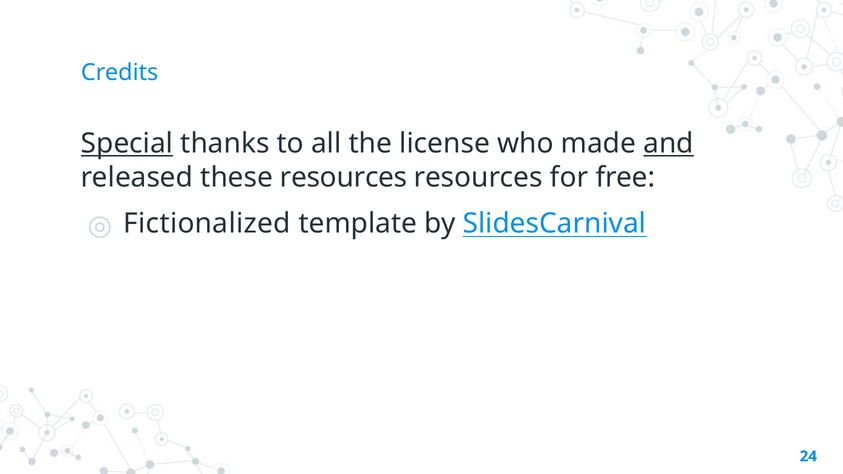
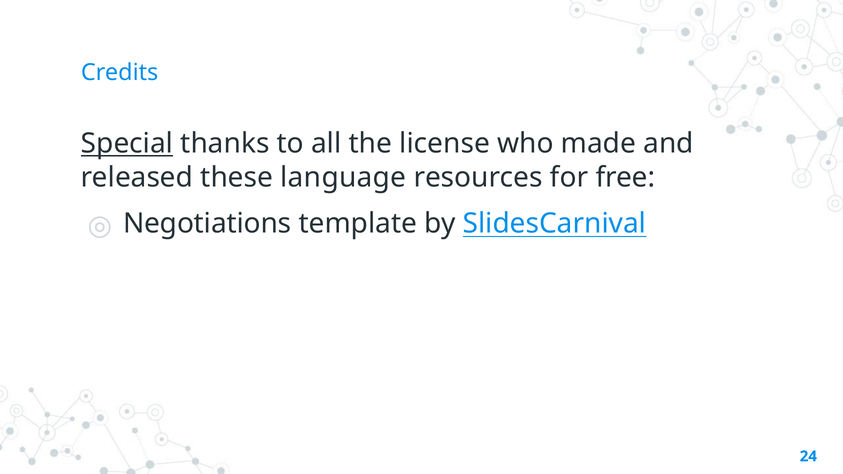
and underline: present -> none (669, 144)
these resources: resources -> language (343, 177)
Fictionalized: Fictionalized -> Negotiations (207, 224)
